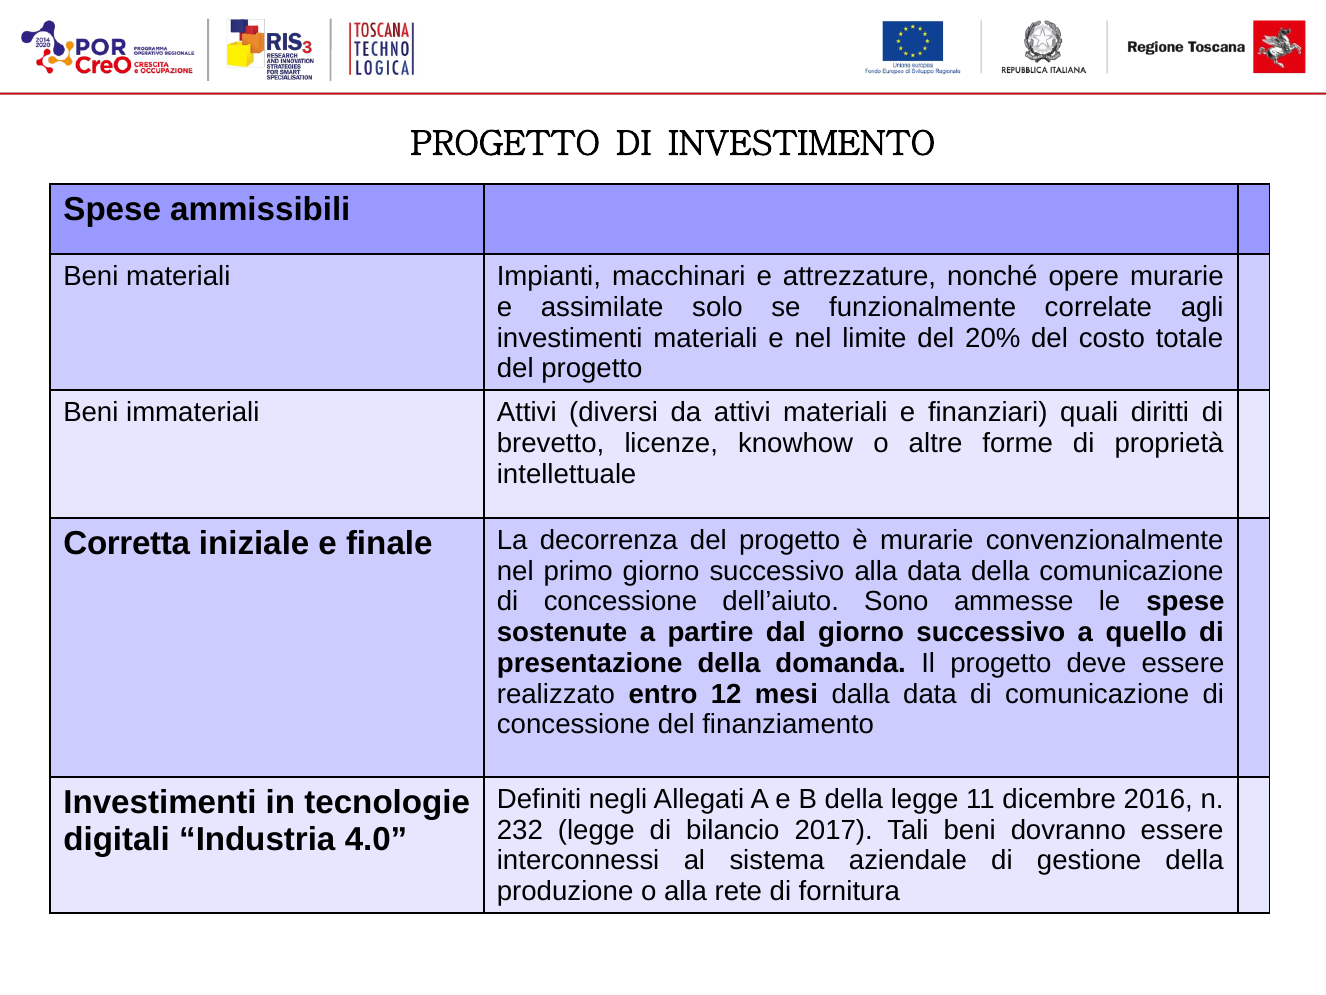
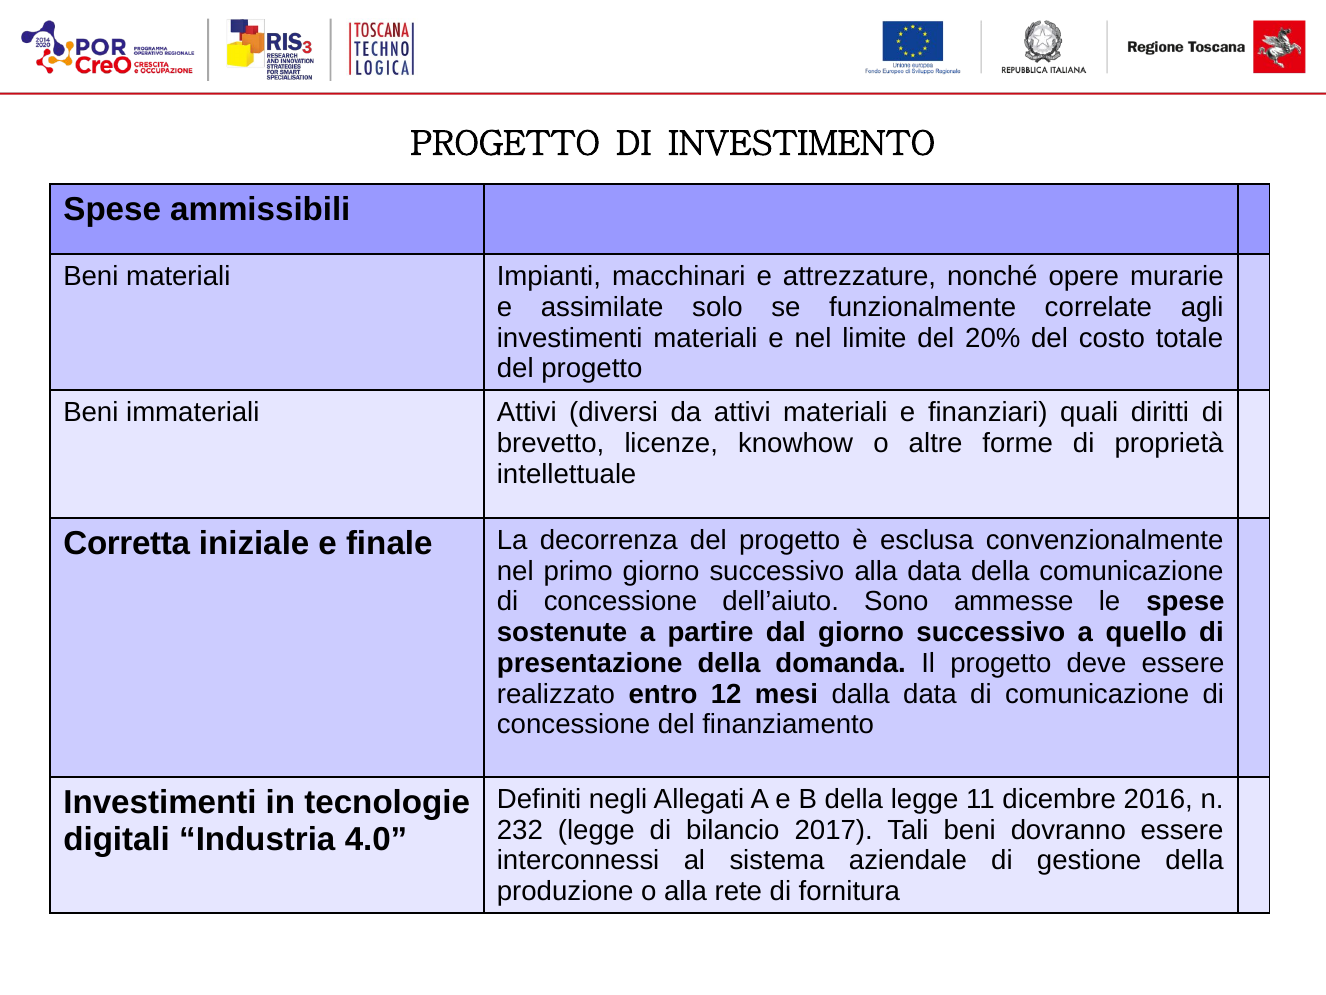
è murarie: murarie -> esclusa (927, 540)
